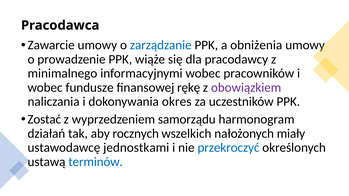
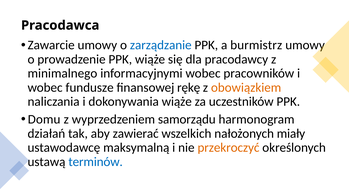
obniżenia: obniżenia -> burmistrz (256, 45)
obowiązkiem colour: purple -> orange (246, 88)
dokonywania okres: okres -> wiąże (177, 102)
Zostać: Zostać -> Domu (44, 120)
rocznych: rocznych -> zawierać (136, 134)
jednostkami: jednostkami -> maksymalną (136, 148)
przekroczyć colour: blue -> orange (228, 148)
